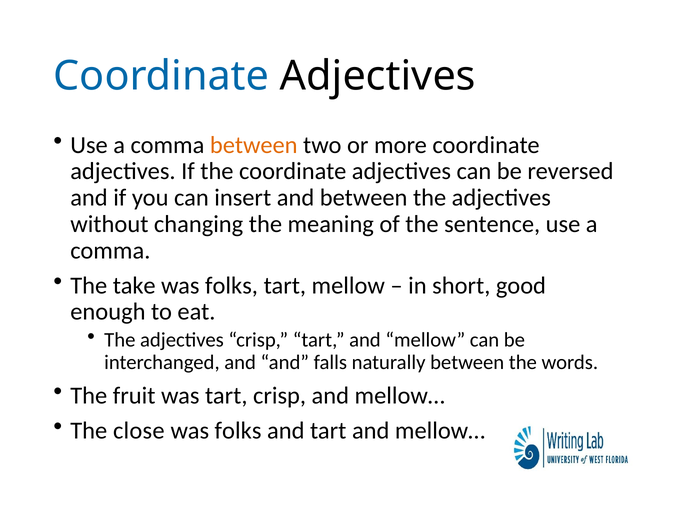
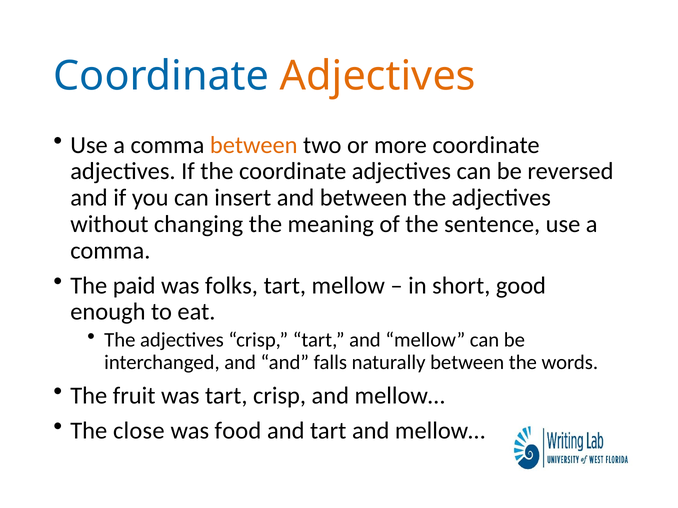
Adjectives colour: black -> orange (378, 76)
take: take -> paid (134, 286)
folks: folks -> food (238, 431)
